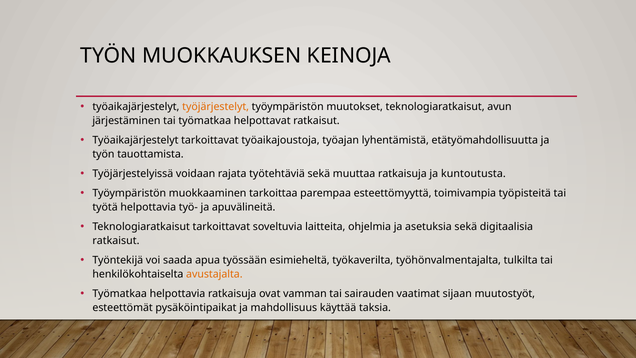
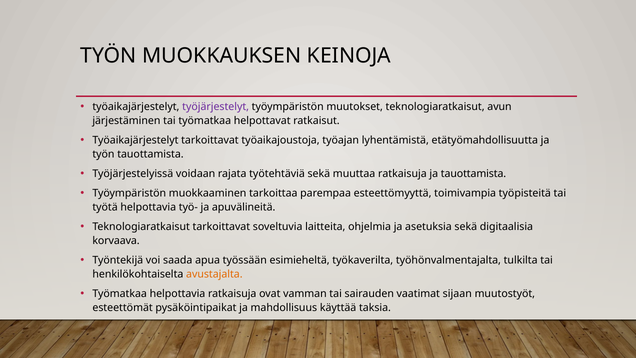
työjärjestelyt colour: orange -> purple (216, 107)
ja kuntoutusta: kuntoutusta -> tauottamista (474, 174)
ratkaisut: ratkaisut -> korvaava (116, 240)
